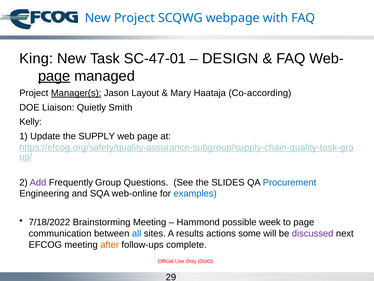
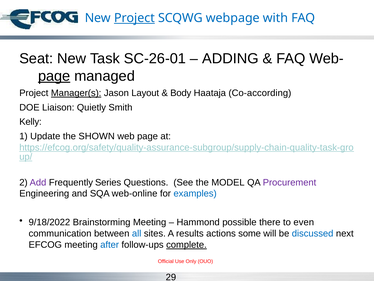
Project underline: none -> present (134, 18)
King: King -> Seat (36, 58)
SC-47-01: SC-47-01 -> SC-26-01 (155, 58)
DESIGN: DESIGN -> ADDING (230, 58)
Mary: Mary -> Body (181, 93)
SUPPLY: SUPPLY -> SHOWN (97, 136)
Group: Group -> Series (108, 182)
SLIDES: SLIDES -> MODEL (228, 182)
Procurement colour: blue -> purple (290, 182)
7/18/2022: 7/18/2022 -> 9/18/2022 (49, 222)
week: week -> there (270, 222)
to page: page -> even (304, 222)
discussed colour: purple -> blue (313, 233)
after colour: orange -> blue (110, 244)
complete underline: none -> present (186, 244)
